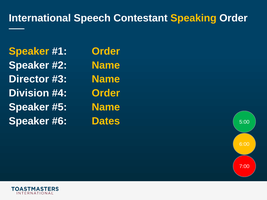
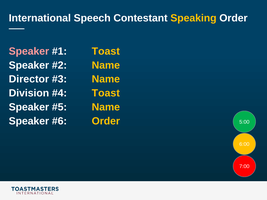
Speaker colour: yellow -> pink (29, 51)
Order: Order -> Toast (106, 51)
Order: Order -> Toast (106, 93)
Dates: Dates -> Order (106, 121)
